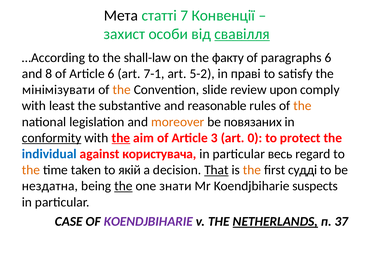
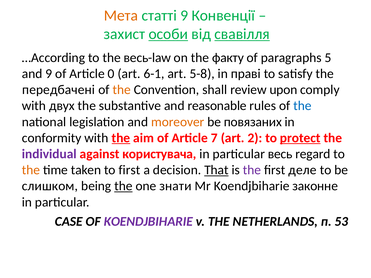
Мета colour: black -> orange (121, 15)
статті 7: 7 -> 9 (184, 15)
особи underline: none -> present (168, 34)
shall-law: shall-law -> весь-law (147, 58)
paragraphs 6: 6 -> 5 (328, 58)
and 8: 8 -> 9 (49, 74)
Article 6: 6 -> 0 (111, 74)
7-1: 7-1 -> 6-1 (154, 74)
5-2: 5-2 -> 5-8 (202, 74)
мінімізувати: мінімізувати -> передбачені (59, 90)
slide: slide -> shall (215, 90)
least: least -> двух (62, 106)
the colour: orange -> blue (302, 106)
conformity underline: present -> none (52, 138)
3: 3 -> 7 (214, 138)
0: 0 -> 2 (255, 138)
protect underline: none -> present (300, 138)
individual colour: blue -> purple (49, 154)
to якій: якій -> first (129, 170)
the colour: orange -> purple (252, 170)
судді: судді -> деле (303, 170)
нездатна: нездатна -> слишком (50, 186)
suspects: suspects -> законне (315, 186)
NETHERLANDS underline: present -> none (275, 222)
37: 37 -> 53 (341, 222)
